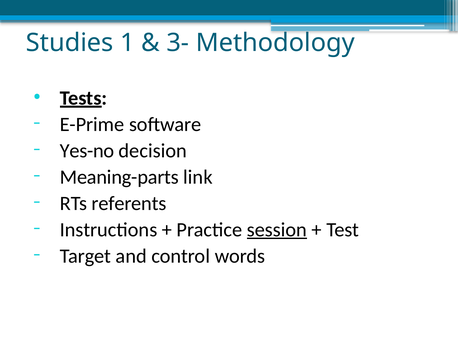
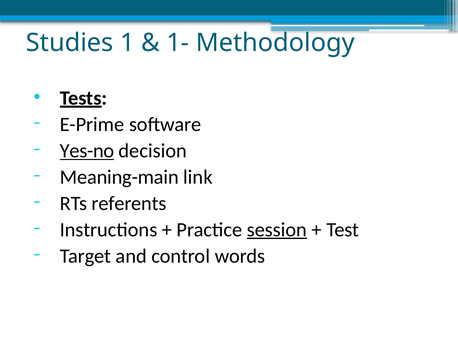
3-: 3- -> 1- (178, 43)
Yes-no underline: none -> present (87, 151)
Meaning-parts: Meaning-parts -> Meaning-main (119, 177)
